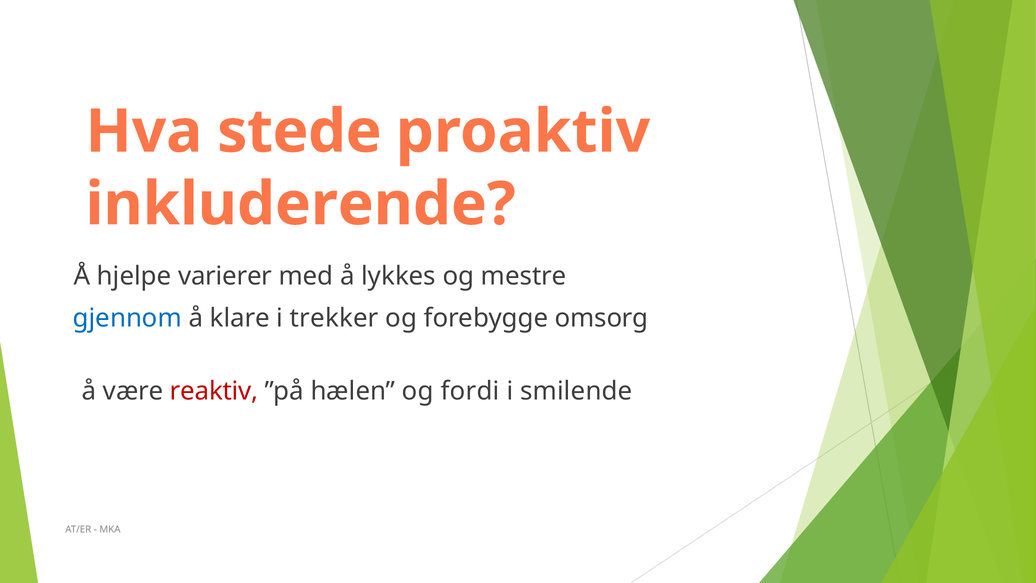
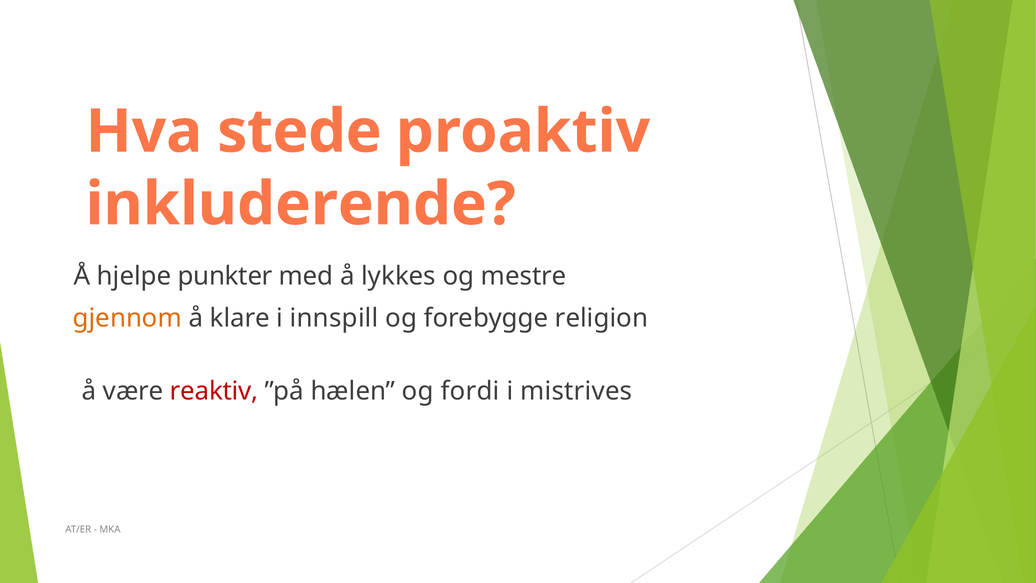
varierer: varierer -> punkter (225, 276)
gjennom colour: blue -> orange (127, 318)
trekker: trekker -> innspill (334, 318)
omsorg: omsorg -> religion (601, 318)
smilende: smilende -> mistrives (576, 391)
